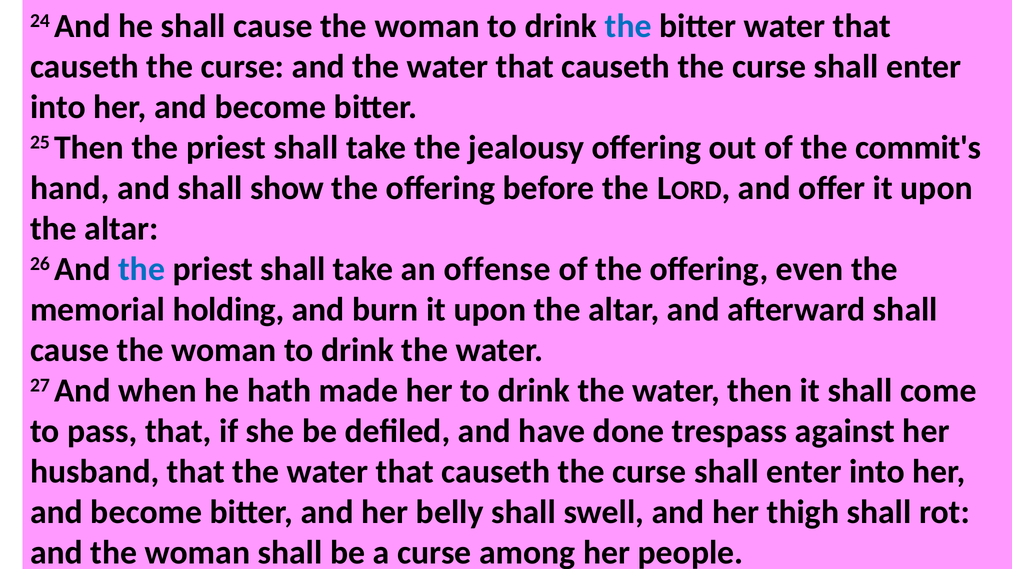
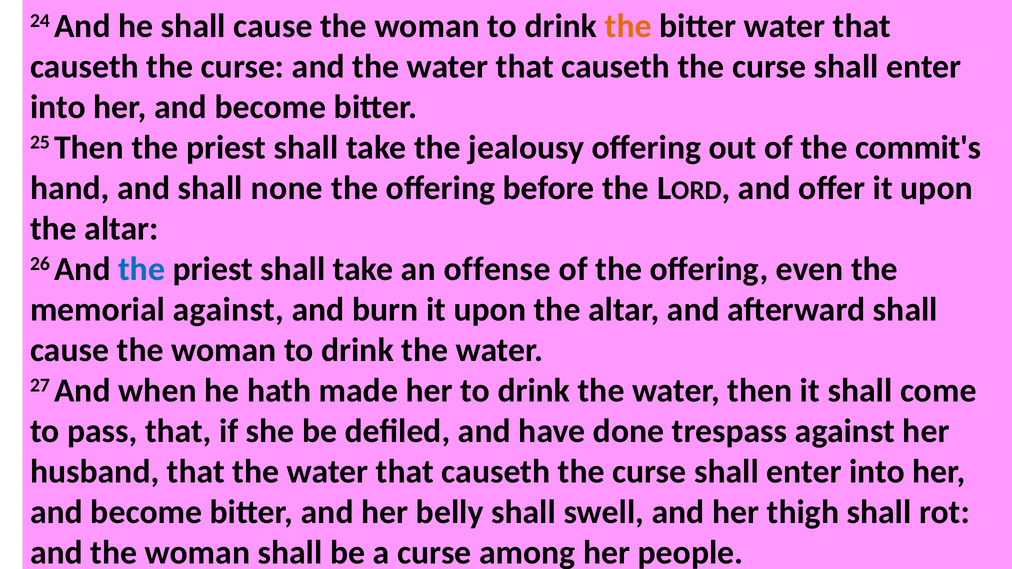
the colour: blue -> orange (628, 26)
show: show -> none (287, 188)
memorial holding: holding -> against (228, 310)
